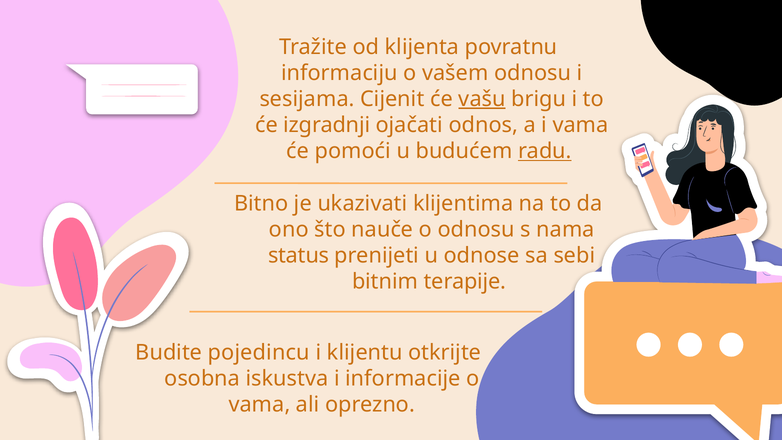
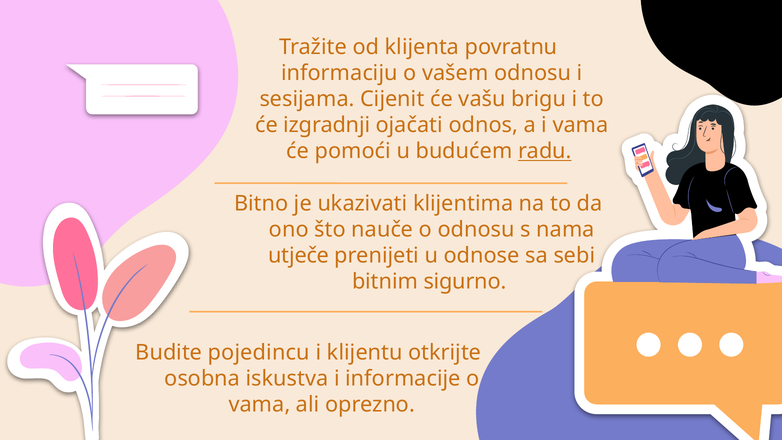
vašu underline: present -> none (482, 99)
status: status -> utječe (299, 255)
terapije: terapije -> sigurno (465, 282)
